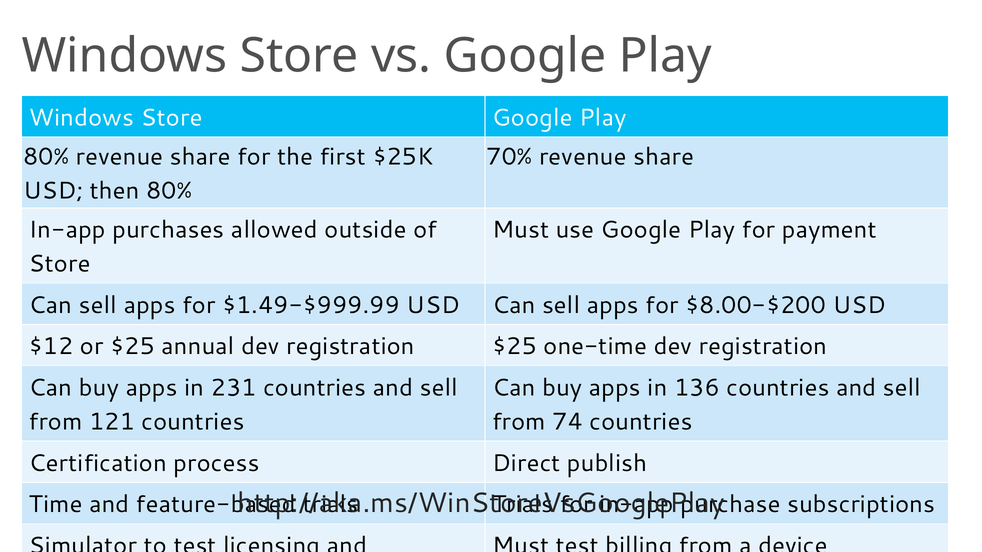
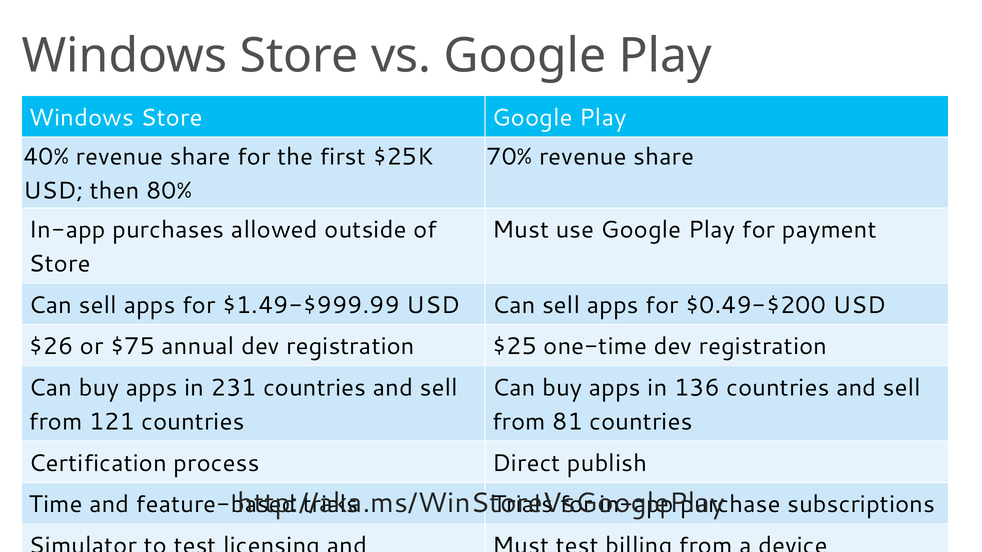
80%: 80% -> 40% (46, 157)
$8.00-$200: $8.00-$200 -> $0.49-$200 (756, 305)
$12: $12 -> $26 (51, 347)
or $25: $25 -> $75 (133, 347)
74: 74 -> 81 (568, 422)
